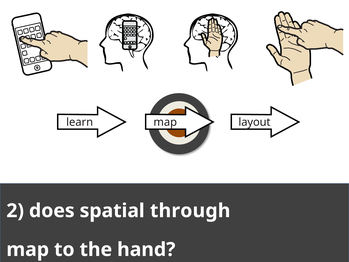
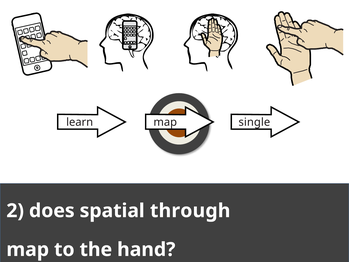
layout: layout -> single (254, 122)
